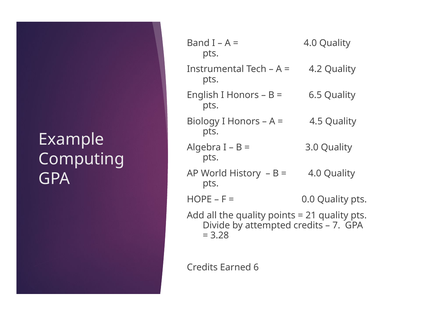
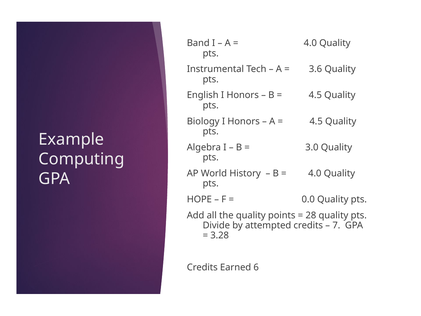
4.2: 4.2 -> 3.6 (315, 69)
6.5: 6.5 -> 4.5 (315, 95)
21: 21 -> 28 (311, 215)
